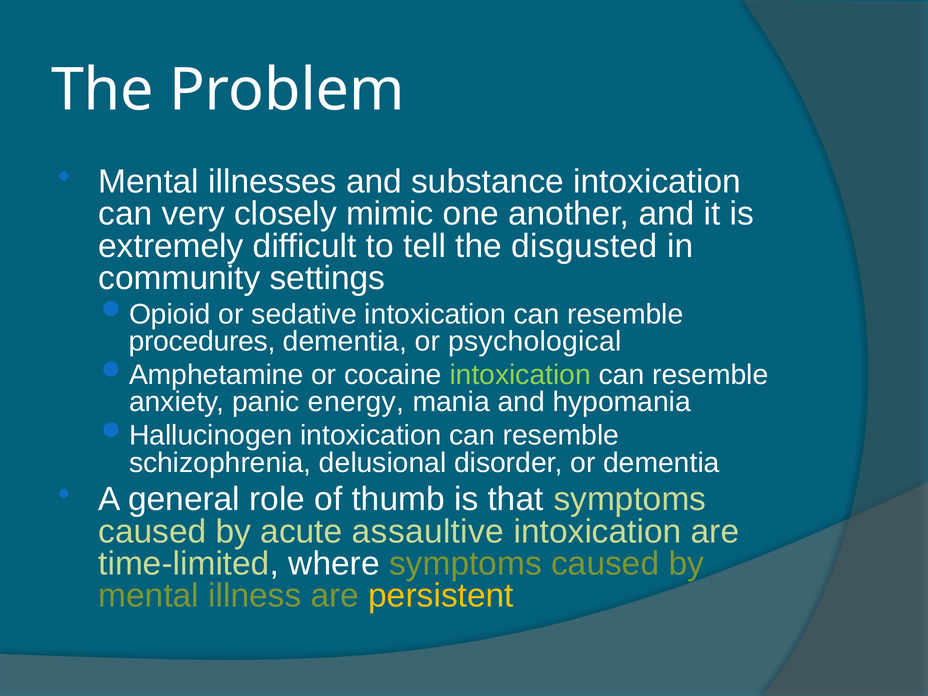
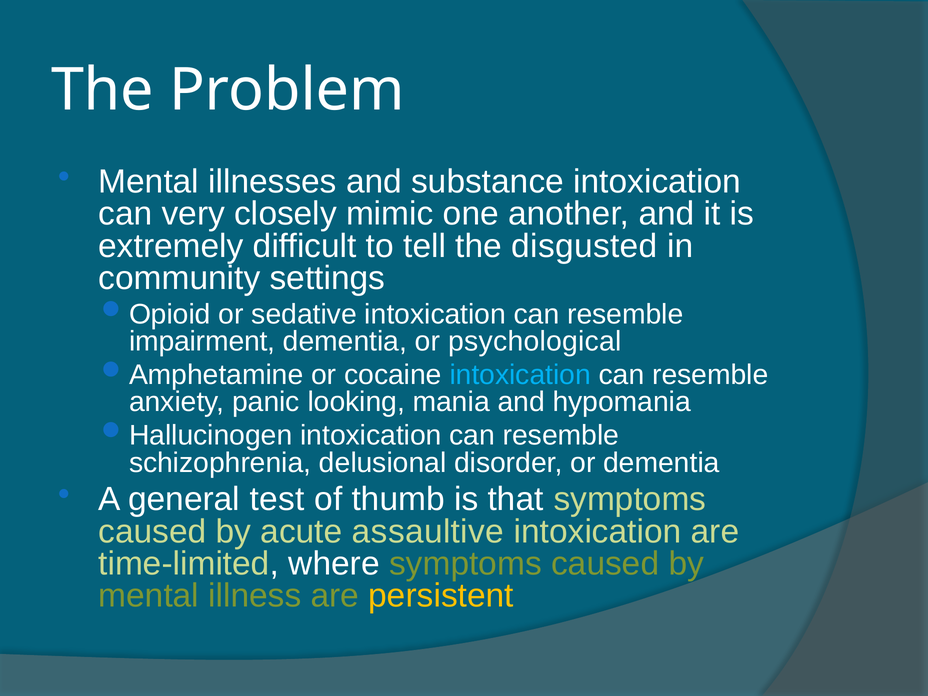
procedures: procedures -> impairment (202, 341)
intoxication colour: light green -> light blue (520, 375)
energy: energy -> looking (356, 402)
role: role -> test (277, 499)
